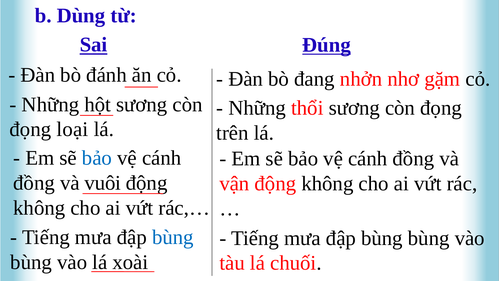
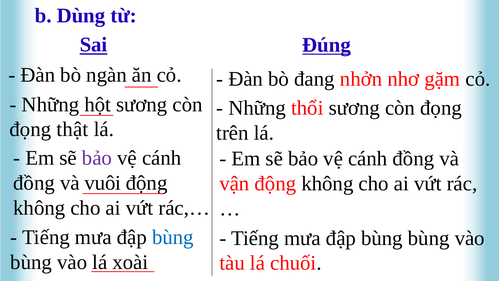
đánh: đánh -> ngàn (107, 75)
loại: loại -> thật (72, 130)
bảo colour: blue -> purple (97, 158)
